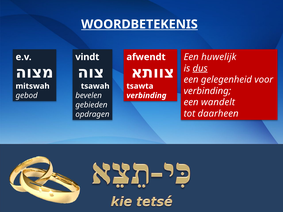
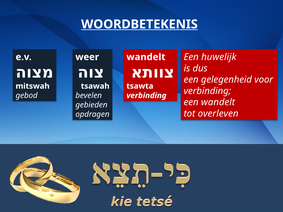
vindt: vindt -> weer (87, 57)
afwendt: afwendt -> wandelt (146, 57)
dus underline: present -> none (200, 68)
daarheen: daarheen -> overleven (218, 114)
